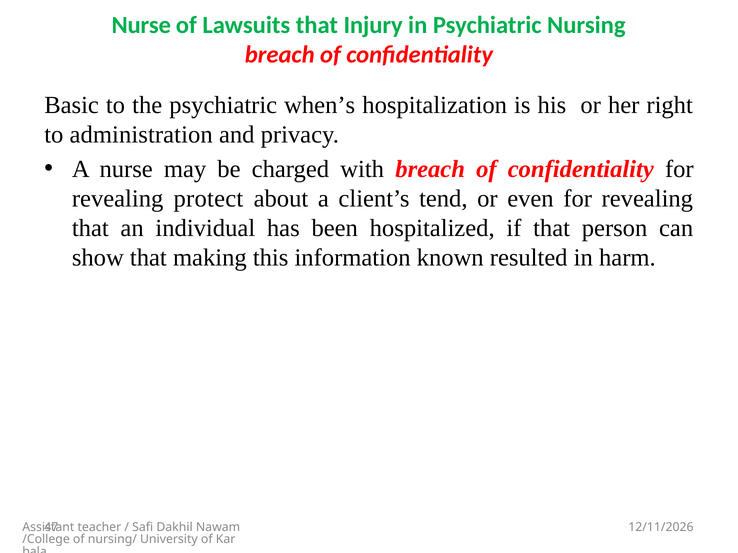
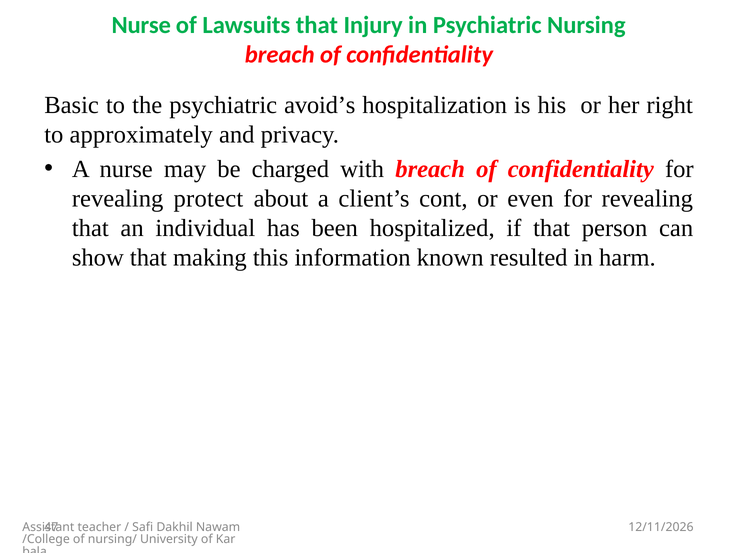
when’s: when’s -> avoid’s (320, 105)
administration: administration -> approximately (141, 135)
tend: tend -> cont (443, 199)
